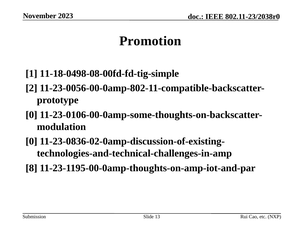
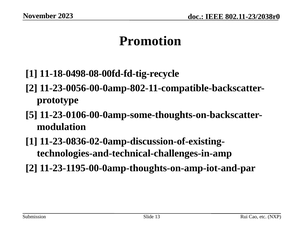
11-18-0498-08-00fd-fd-tig-simple: 11-18-0498-08-00fd-fd-tig-simple -> 11-18-0498-08-00fd-fd-tig-recycle (109, 73)
0: 0 -> 5 (31, 115)
0: 0 -> 1 (31, 141)
8: 8 -> 2 (31, 168)
